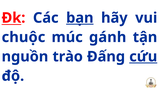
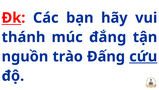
bạn underline: present -> none (80, 18)
chuộc: chuộc -> thánh (24, 37)
gánh: gánh -> đắng (108, 37)
